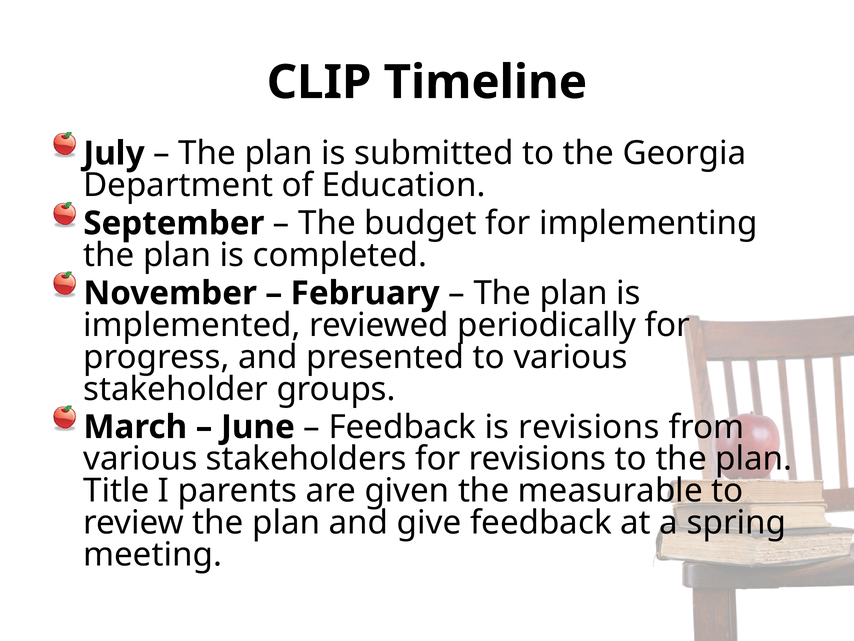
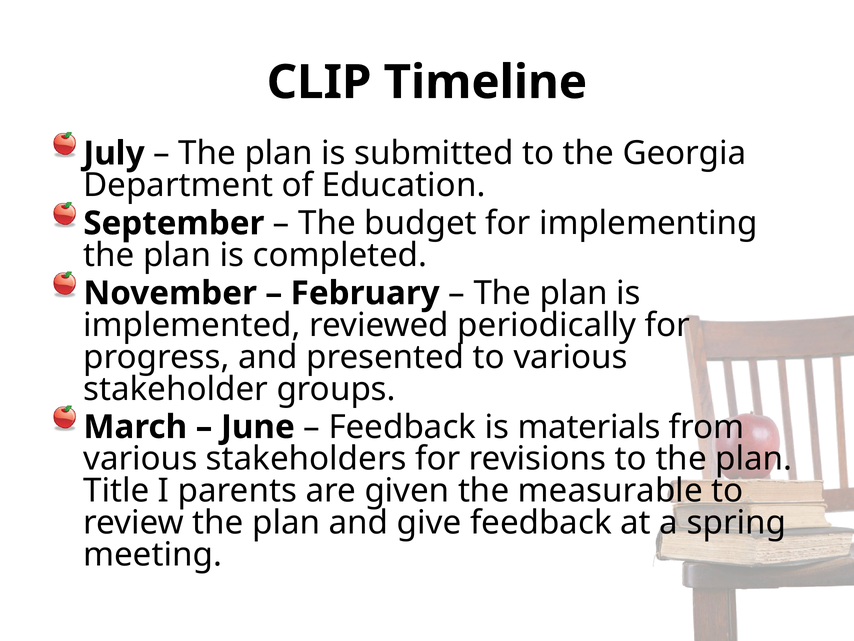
is revisions: revisions -> materials (589, 427)
